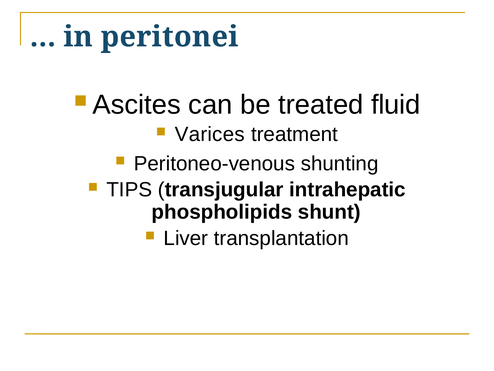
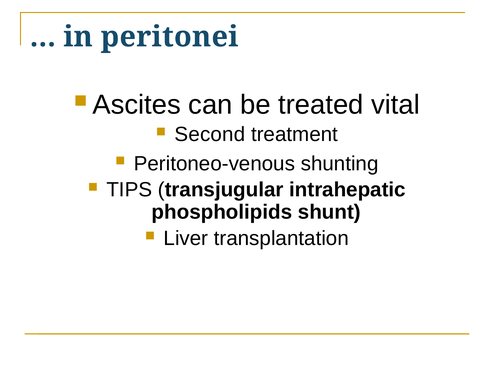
fluid: fluid -> vital (396, 105)
Varices: Varices -> Second (210, 134)
